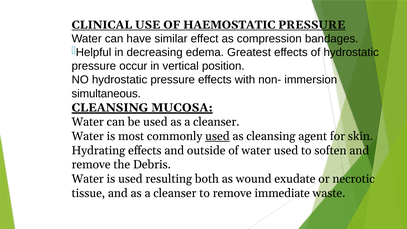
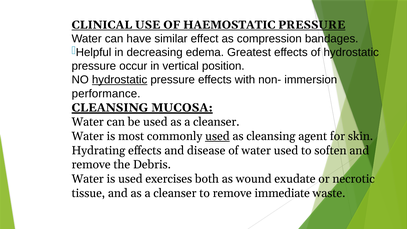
hydrostatic underline: none -> present (120, 80)
simultaneous: simultaneous -> performance (106, 94)
outside: outside -> disease (206, 150)
resulting: resulting -> exercises (169, 179)
